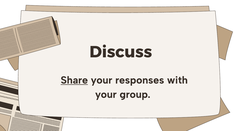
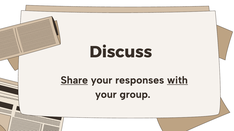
with underline: none -> present (177, 81)
